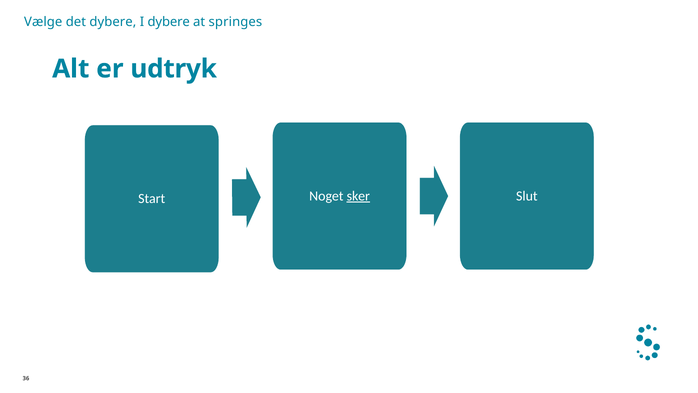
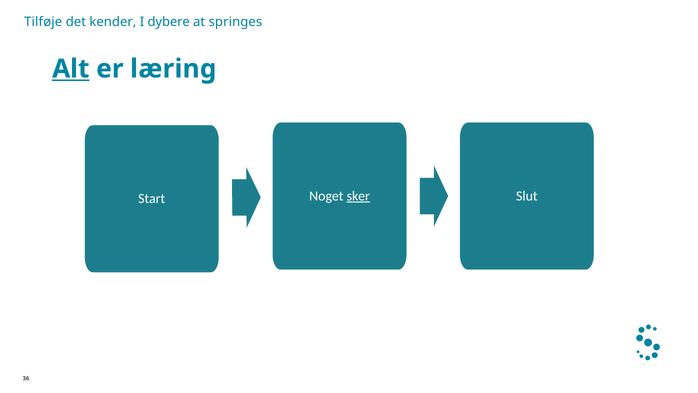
Vælge: Vælge -> Tilføje (43, 22)
det dybere: dybere -> kender (113, 22)
Alt underline: none -> present (71, 69)
udtryk: udtryk -> læring (173, 69)
